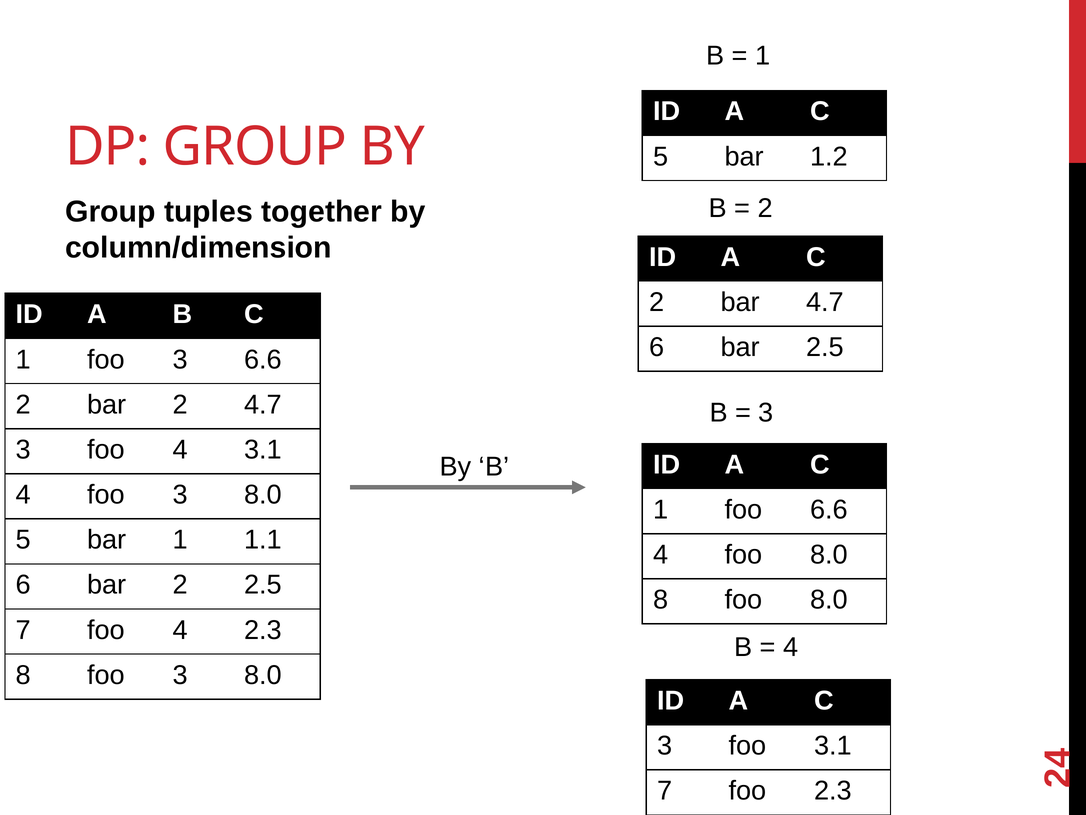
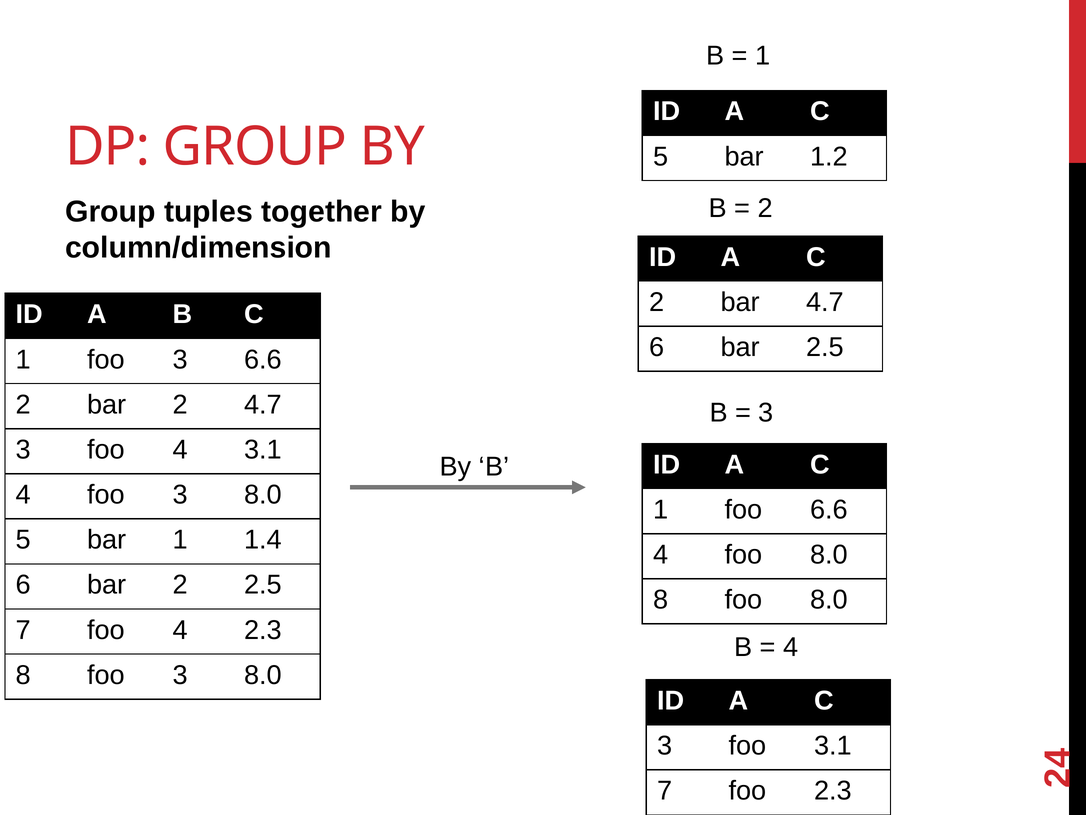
1.1: 1.1 -> 1.4 (263, 540)
